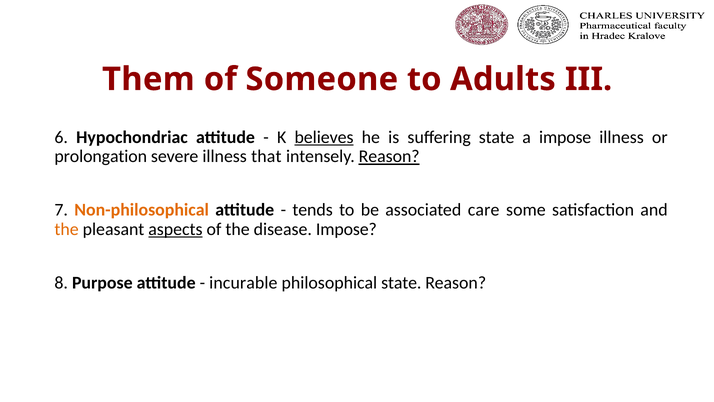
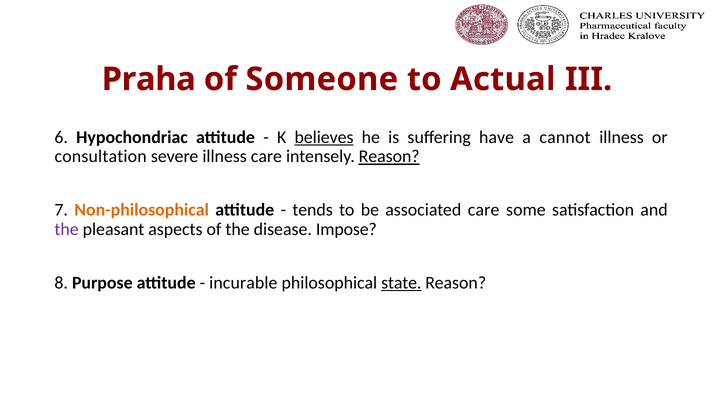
Them: Them -> Praha (149, 79)
Adults: Adults -> Actual (503, 79)
suffering state: state -> have (497, 137)
a impose: impose -> cannot (565, 137)
prolongation: prolongation -> consultation (101, 156)
illness that: that -> care (266, 156)
the colour: orange -> purple (67, 229)
aspects underline: present -> none (175, 229)
state underline: none -> present (401, 283)
